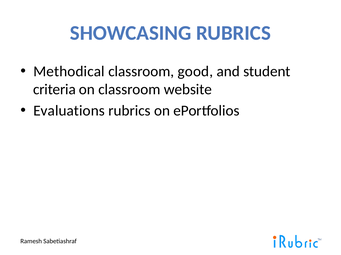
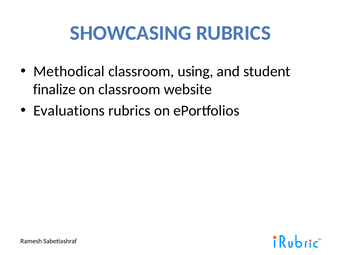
good: good -> using (195, 72)
criteria: criteria -> finalize (54, 90)
